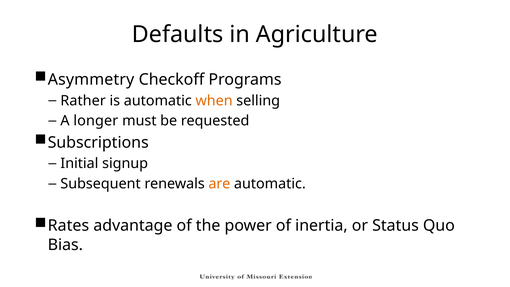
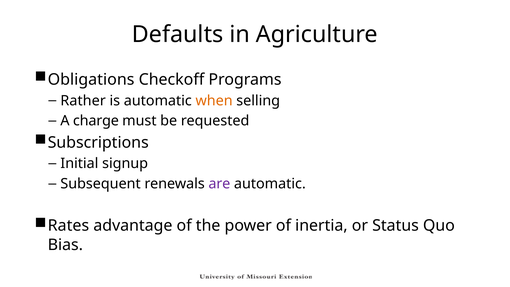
Asymmetry: Asymmetry -> Obligations (91, 80)
longer: longer -> charge (96, 121)
are colour: orange -> purple (219, 184)
